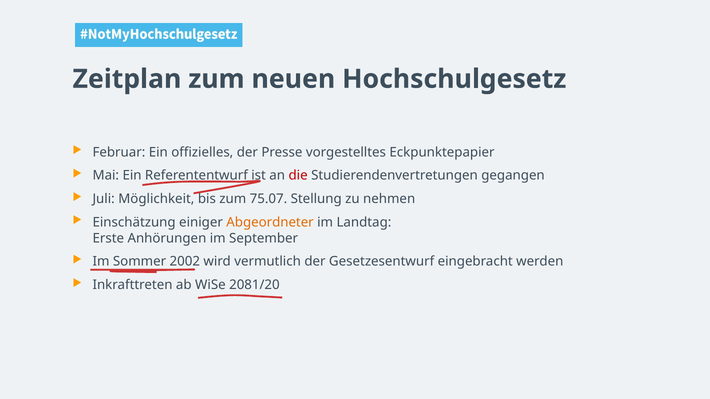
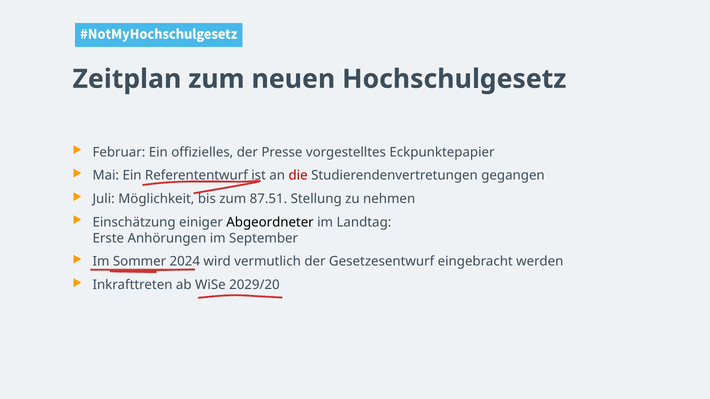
75.07: 75.07 -> 87.51 (268, 199)
Abgeordneter colour: orange -> black (270, 222)
2002: 2002 -> 2024 (185, 262)
2081/20: 2081/20 -> 2029/20 (254, 285)
